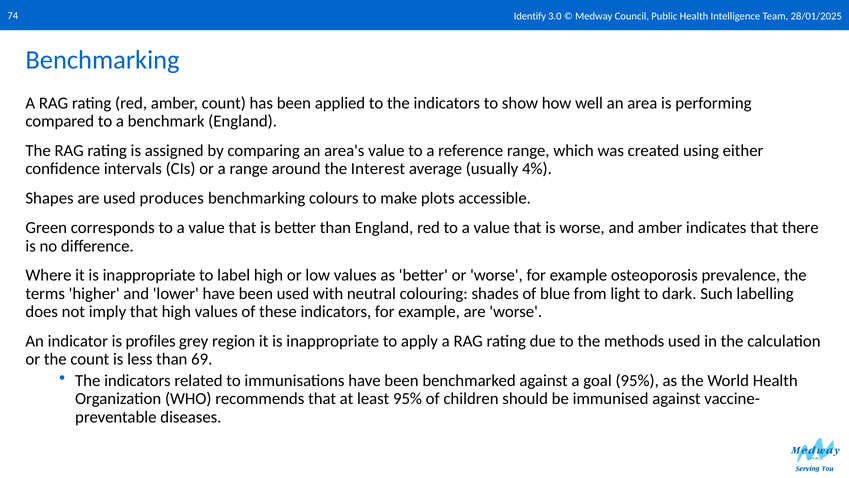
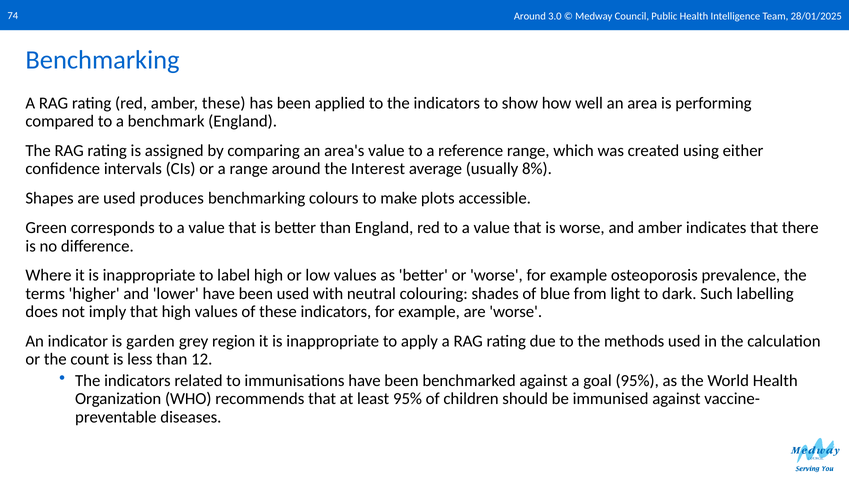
74 Identify: Identify -> Around (530, 16)
amber count: count -> these (224, 103)
4%: 4% -> 8% (537, 169)
profiles: profiles -> garden (150, 341)
69: 69 -> 12 (202, 359)
